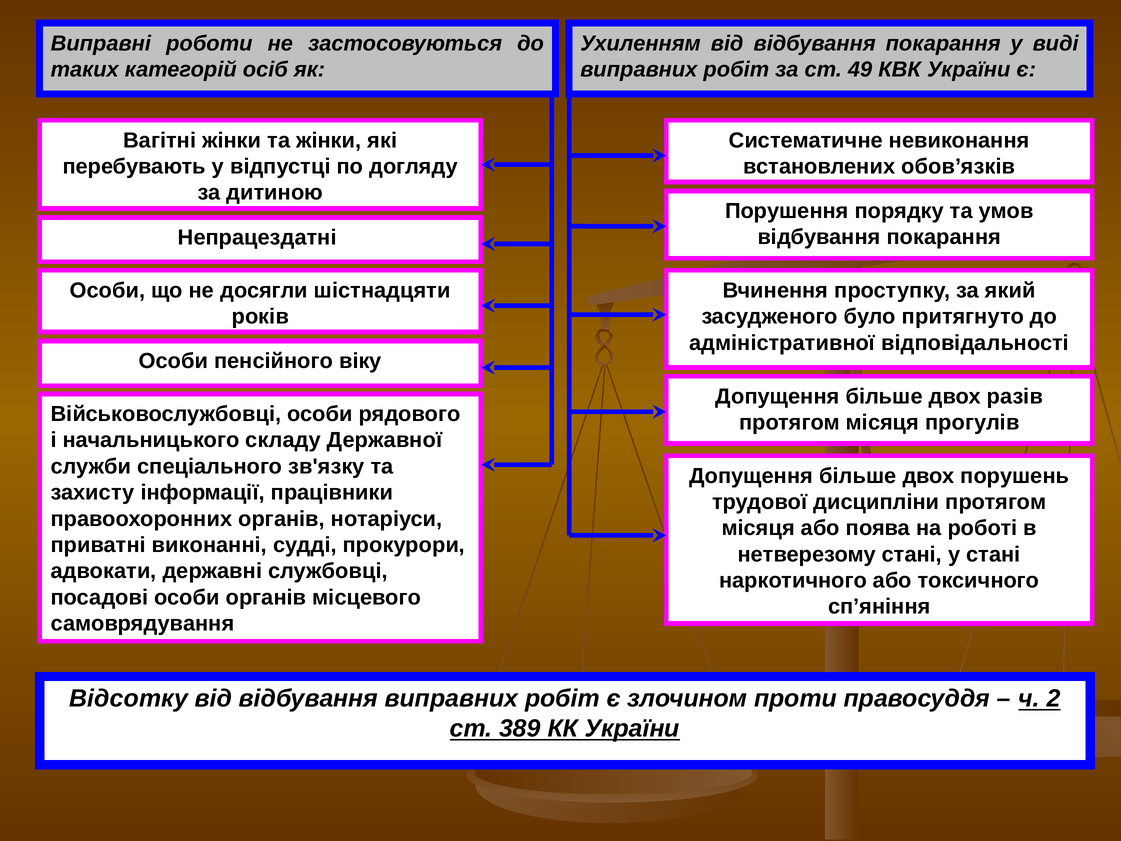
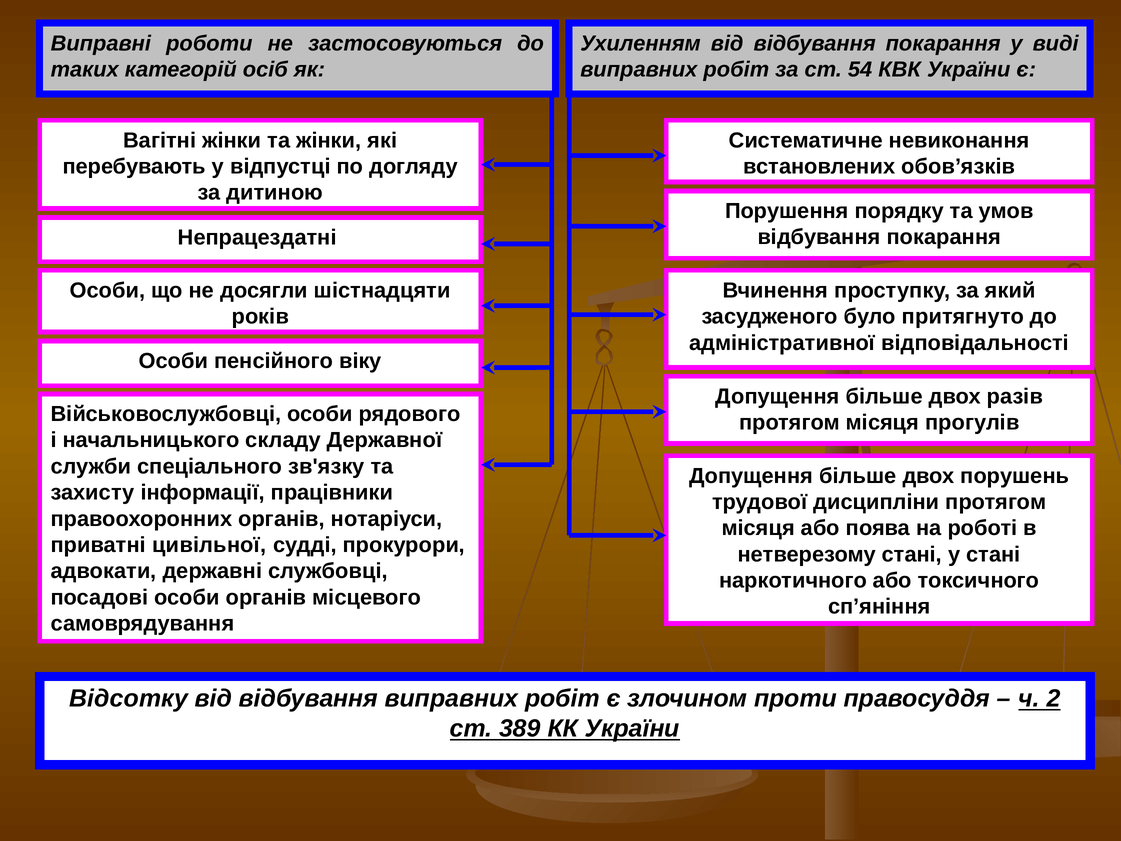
49: 49 -> 54 (860, 69)
виконанні: виконанні -> цивільної (209, 545)
